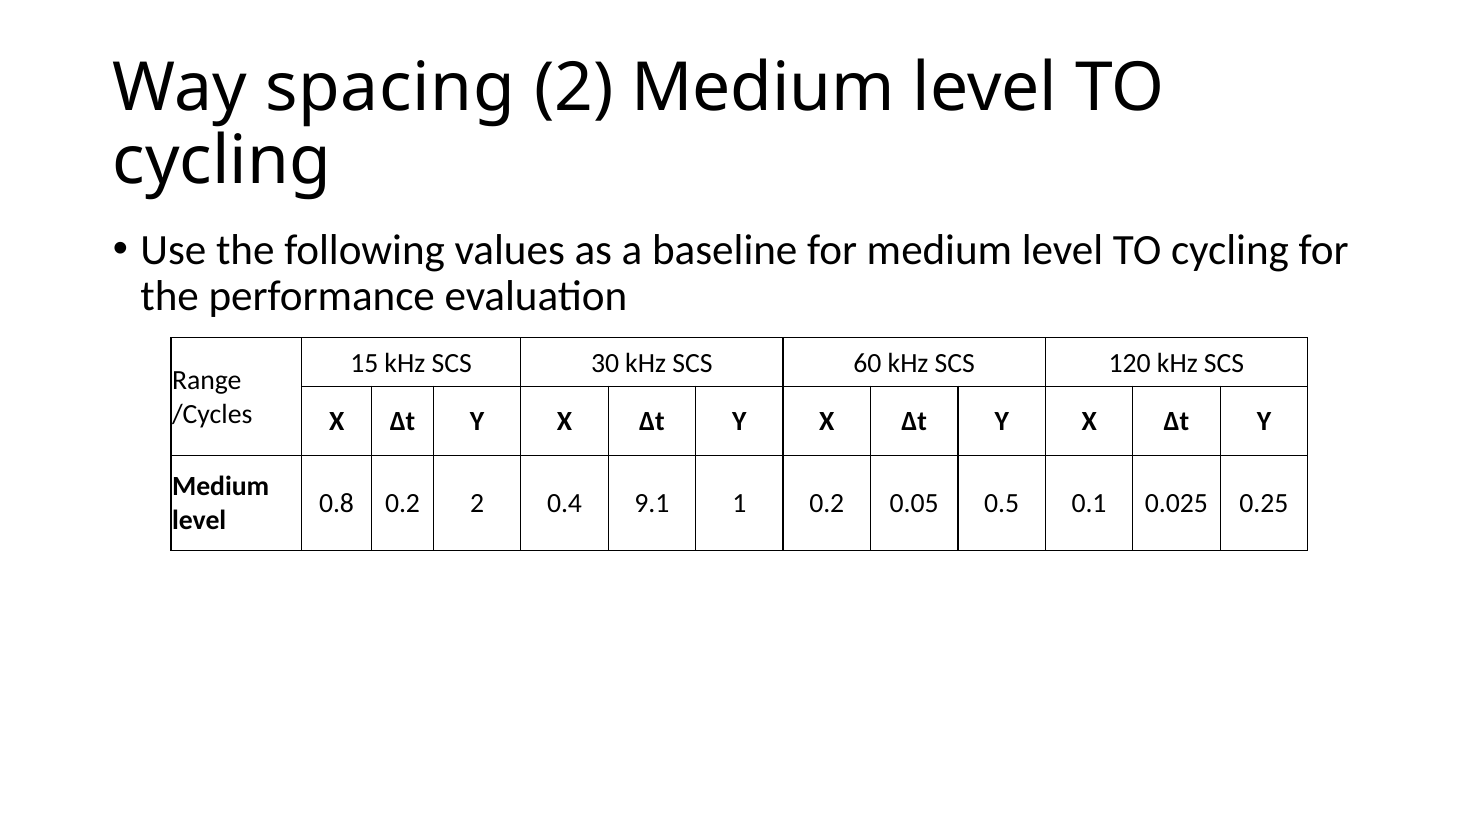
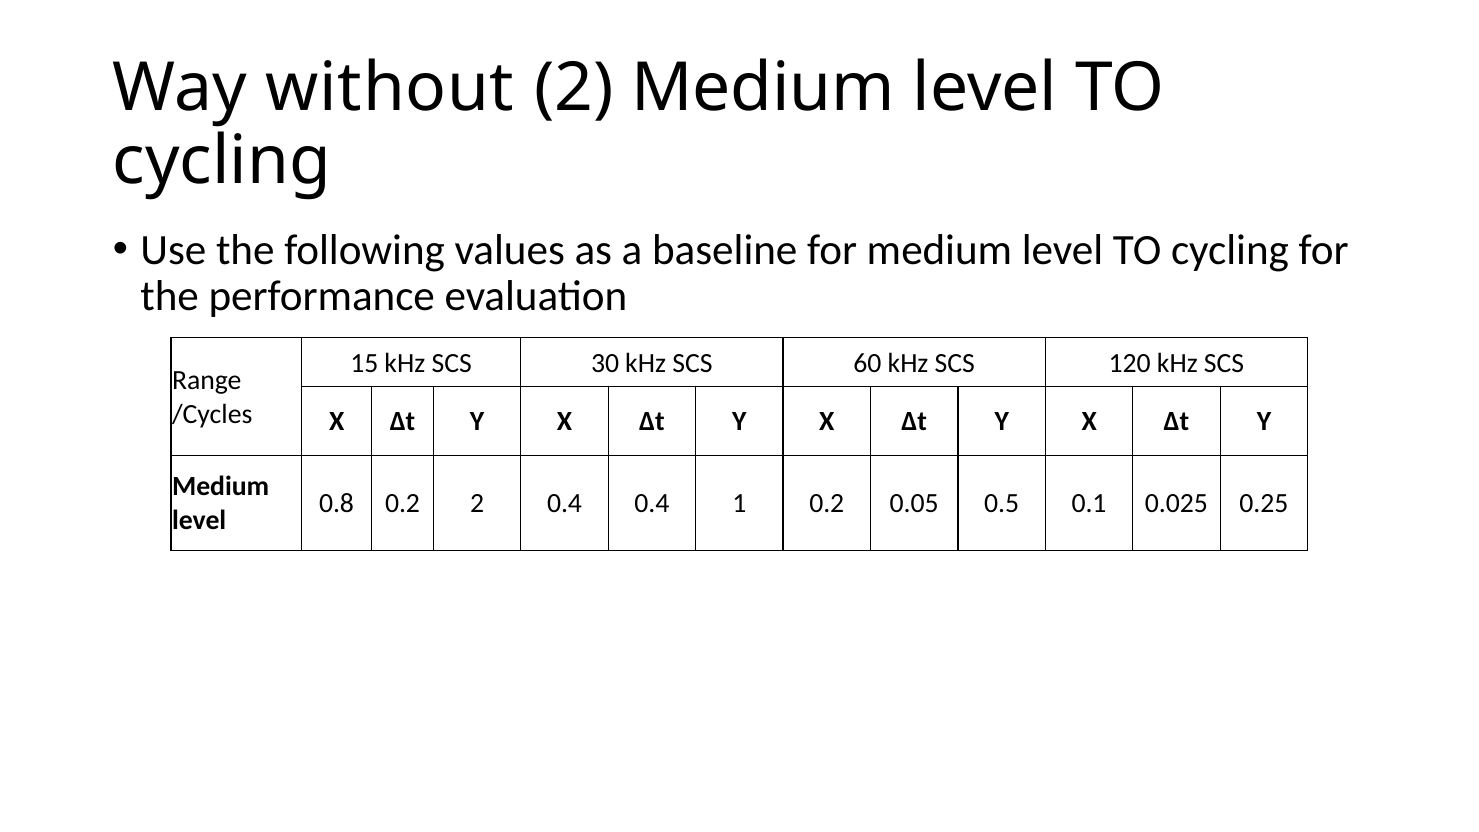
spacing: spacing -> without (390, 88)
0.4 9.1: 9.1 -> 0.4 (652, 504)
